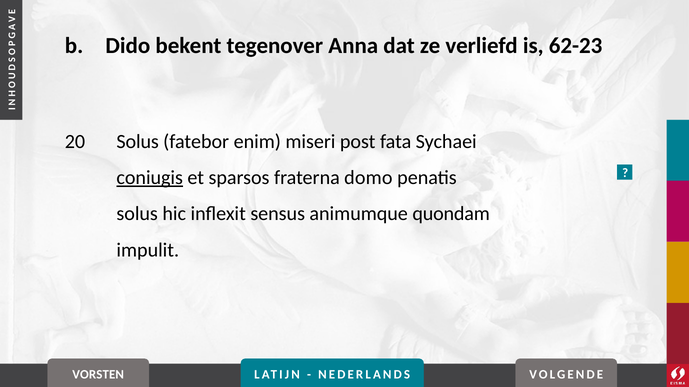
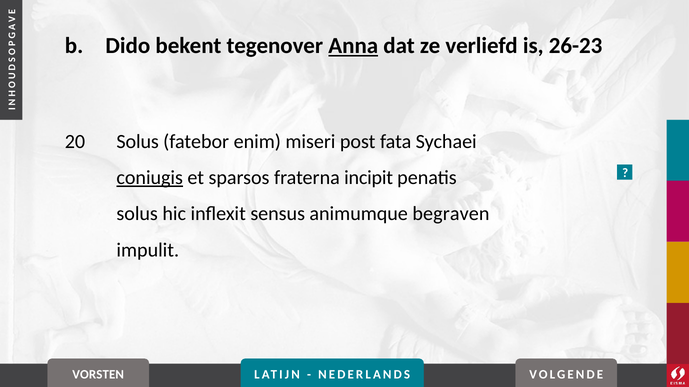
Anna underline: none -> present (353, 46)
62-23: 62-23 -> 26-23 (576, 46)
domo: domo -> incipit (369, 178)
quondam: quondam -> begraven (451, 214)
